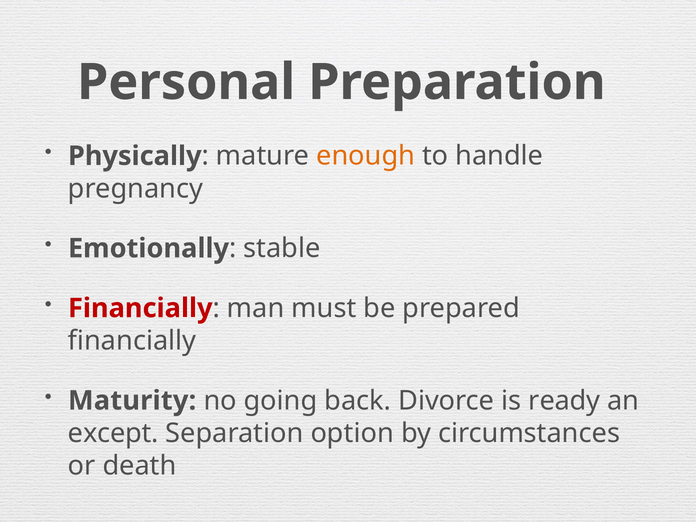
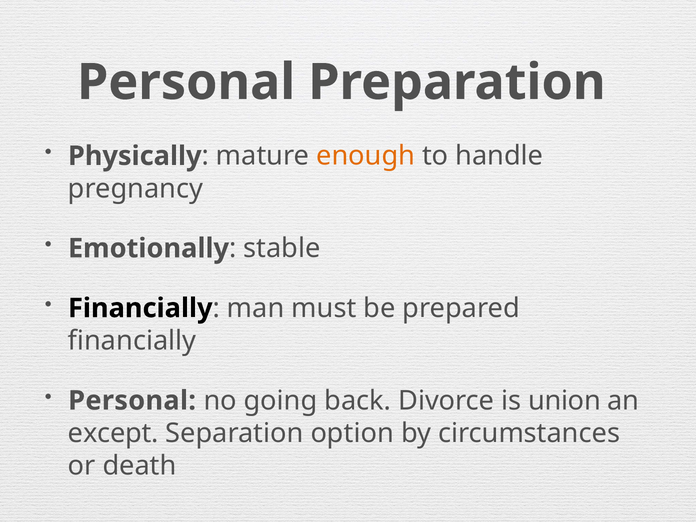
Financially colour: red -> black (140, 308)
Maturity: Maturity -> Personal (132, 401)
ready: ready -> union (564, 401)
